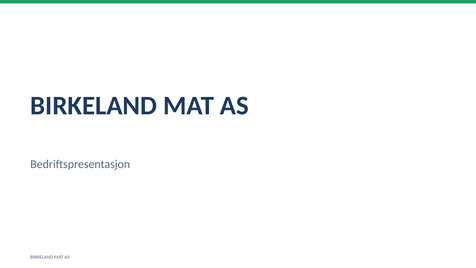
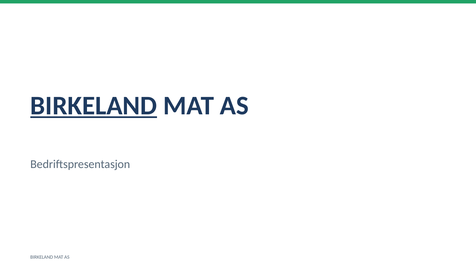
BIRKELAND underline: none -> present (94, 106)
